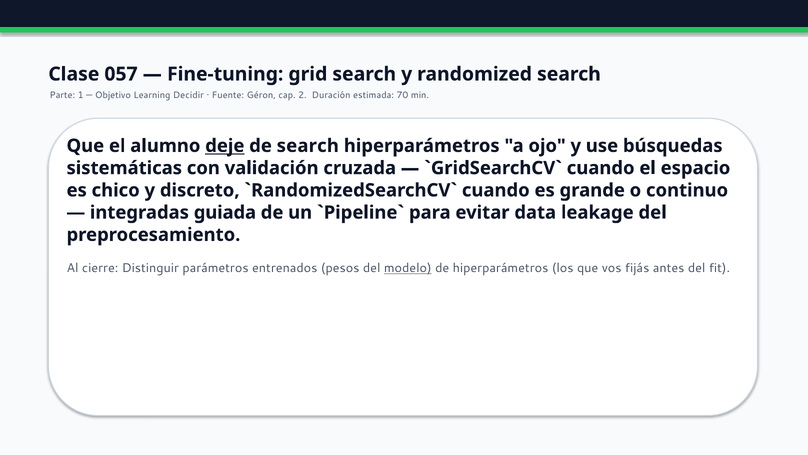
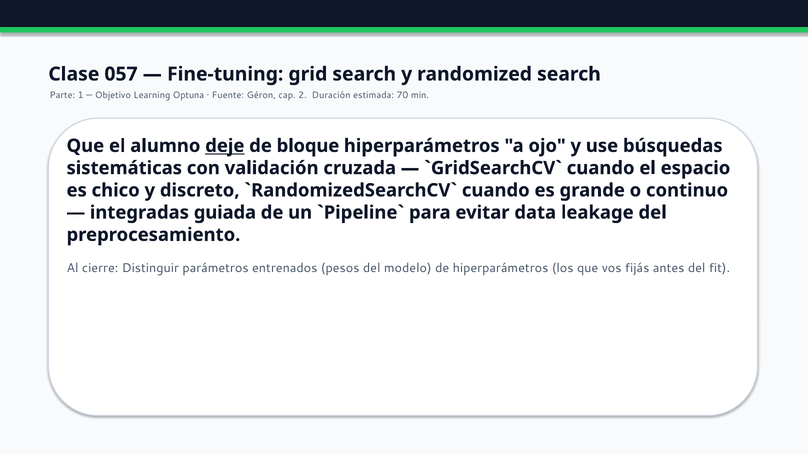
Decidir: Decidir -> Optuna (188, 95)
de search: search -> bloque (308, 146)
modelo underline: present -> none (408, 268)
